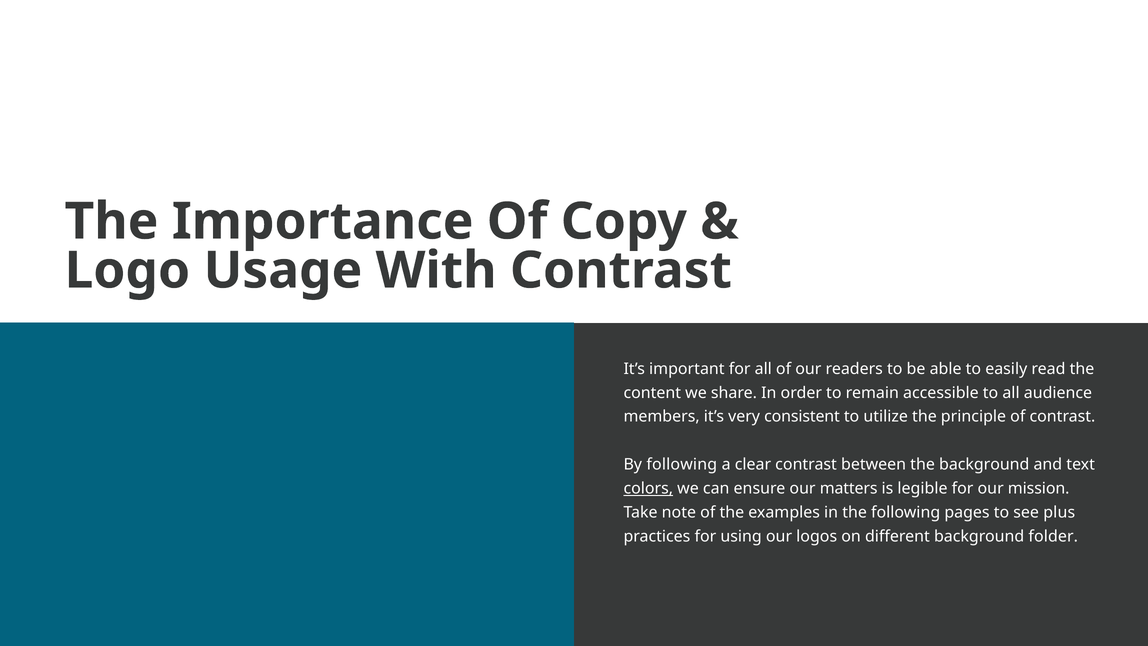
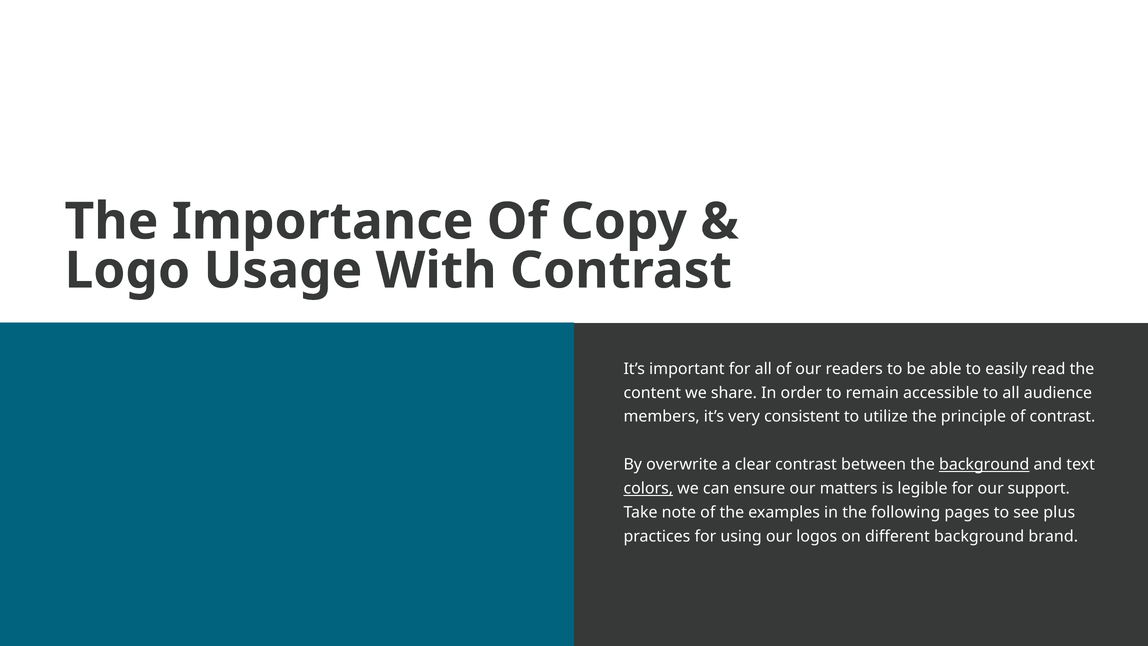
By following: following -> overwrite (682, 464)
background underline: none -> present (984, 464)
mission: mission -> support (1039, 488)
folder: folder -> brand (1053, 536)
